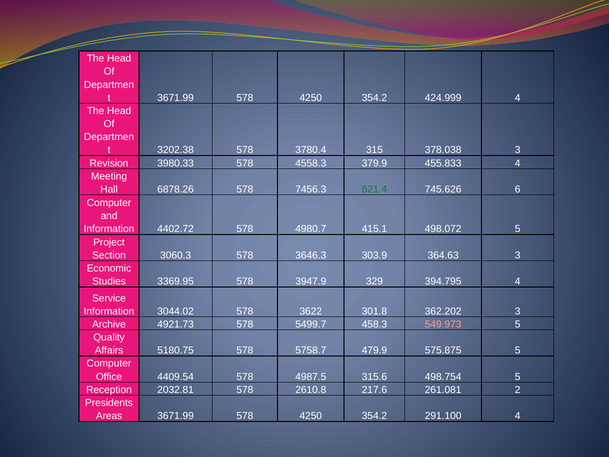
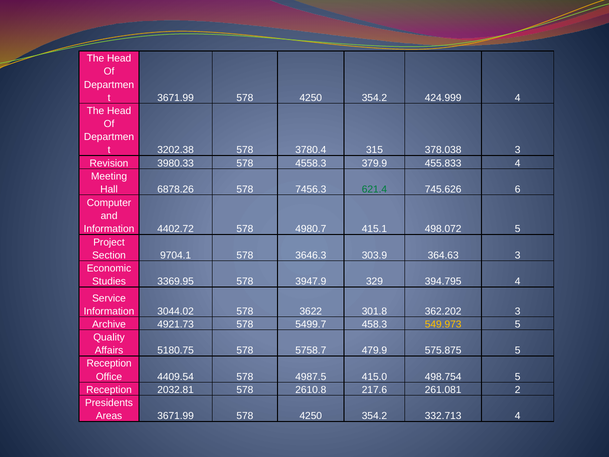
3060.3: 3060.3 -> 9704.1 (176, 255)
549.973 colour: pink -> yellow (443, 324)
Computer: Computer -> Reception (109, 363)
315.6: 315.6 -> 415.0 (374, 376)
291.100: 291.100 -> 332.713 (443, 416)
